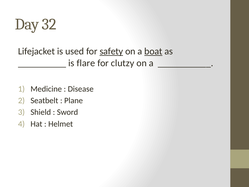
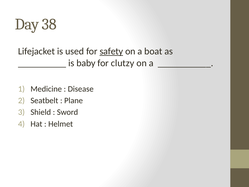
32: 32 -> 38 (49, 24)
boat underline: present -> none (153, 51)
flare: flare -> baby (86, 63)
